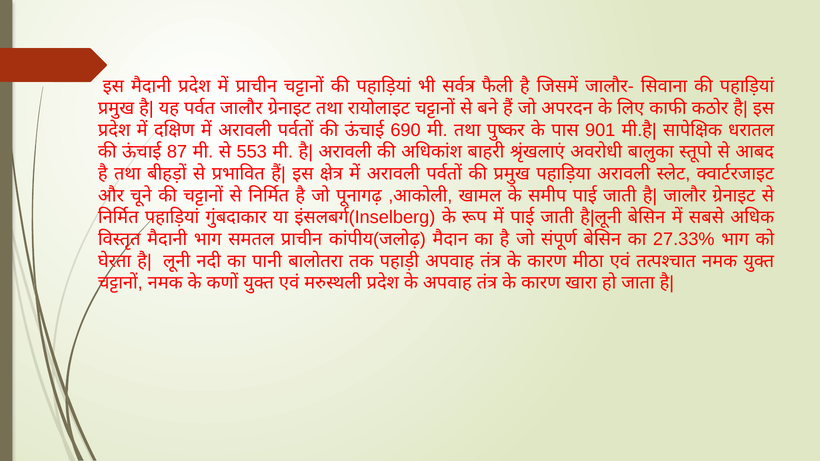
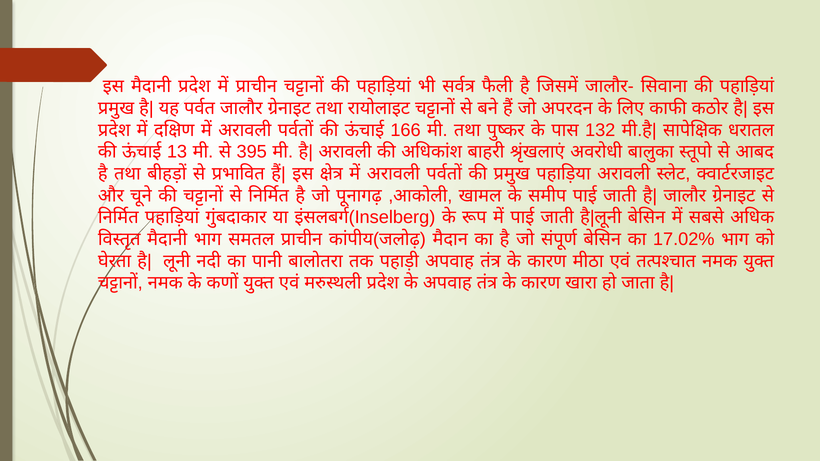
690: 690 -> 166 (406, 130)
901: 901 -> 132 (600, 130)
87: 87 -> 13 (177, 152)
553: 553 -> 395 (252, 152)
27.33%: 27.33% -> 17.02% (684, 239)
